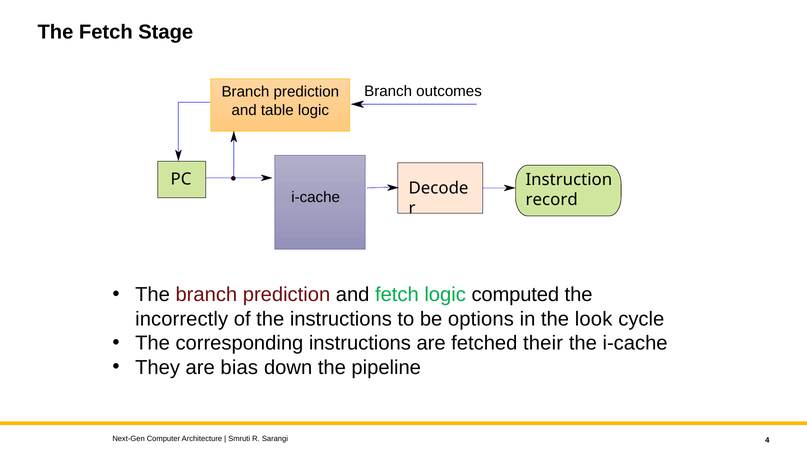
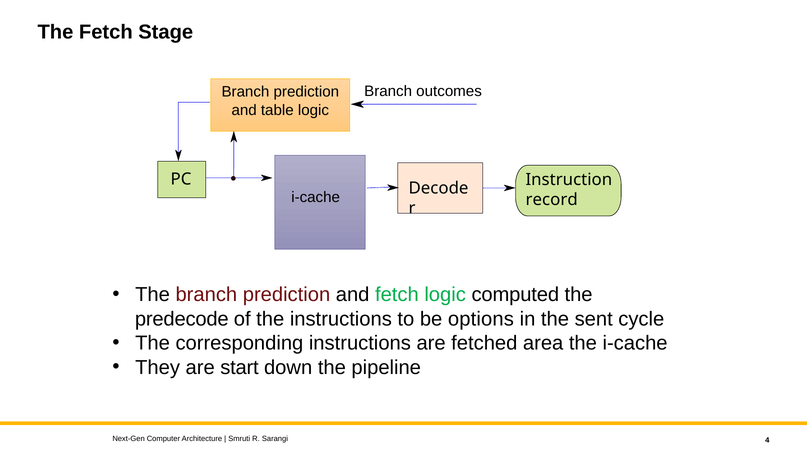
incorrectly: incorrectly -> predecode (182, 319)
look: look -> sent (594, 319)
their: their -> area (543, 343)
bias: bias -> start (239, 367)
